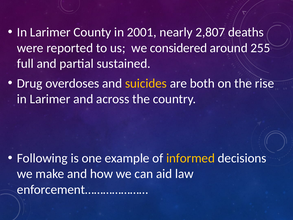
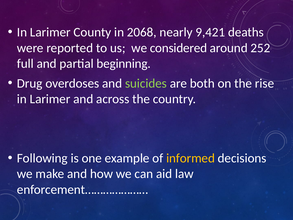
2001: 2001 -> 2068 (142, 32)
2,807: 2,807 -> 9,421 (210, 32)
255: 255 -> 252 (260, 48)
sustained: sustained -> beginning (124, 64)
suicides colour: yellow -> light green (146, 83)
